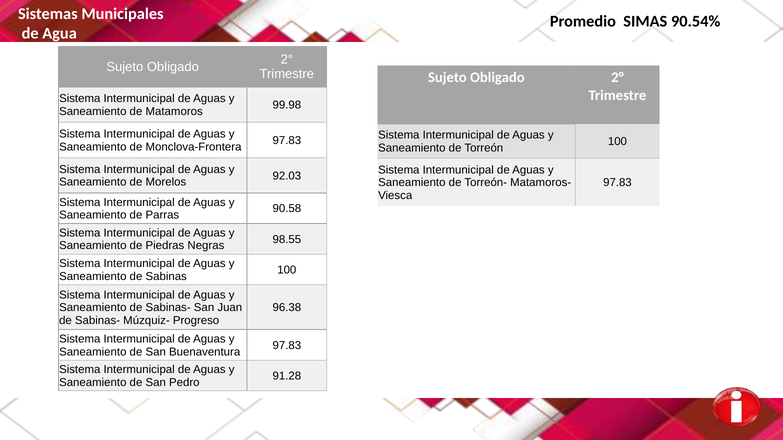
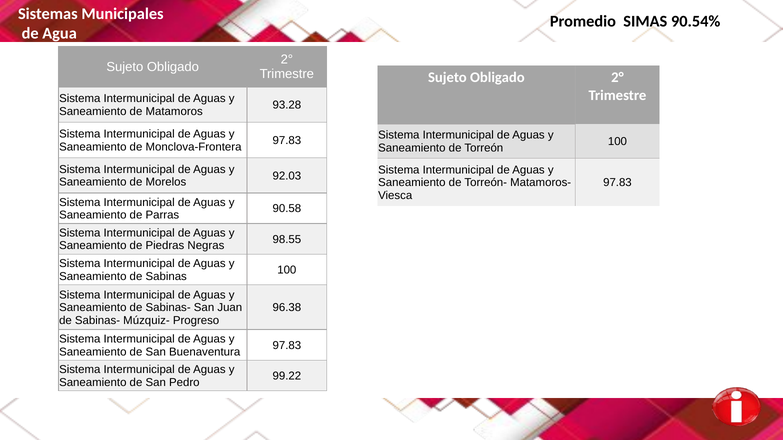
99.98: 99.98 -> 93.28 (287, 105)
91.28: 91.28 -> 99.22 (287, 376)
